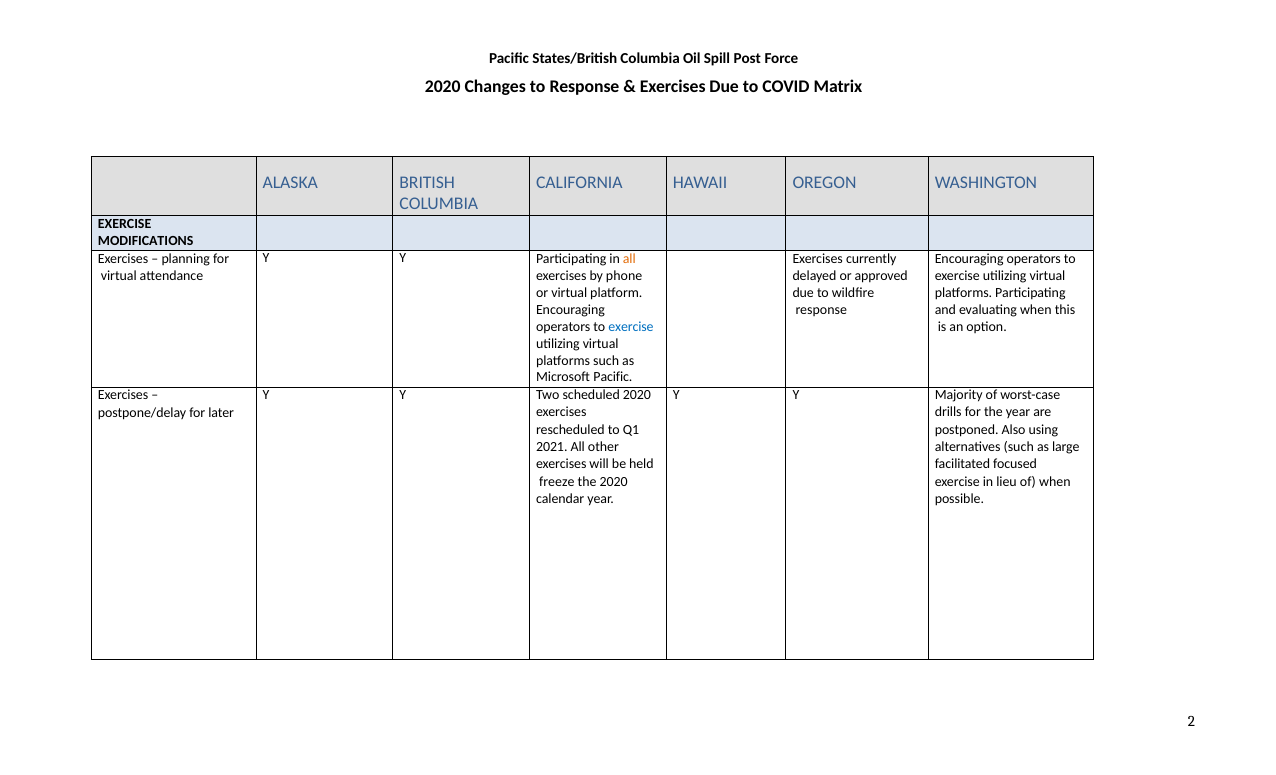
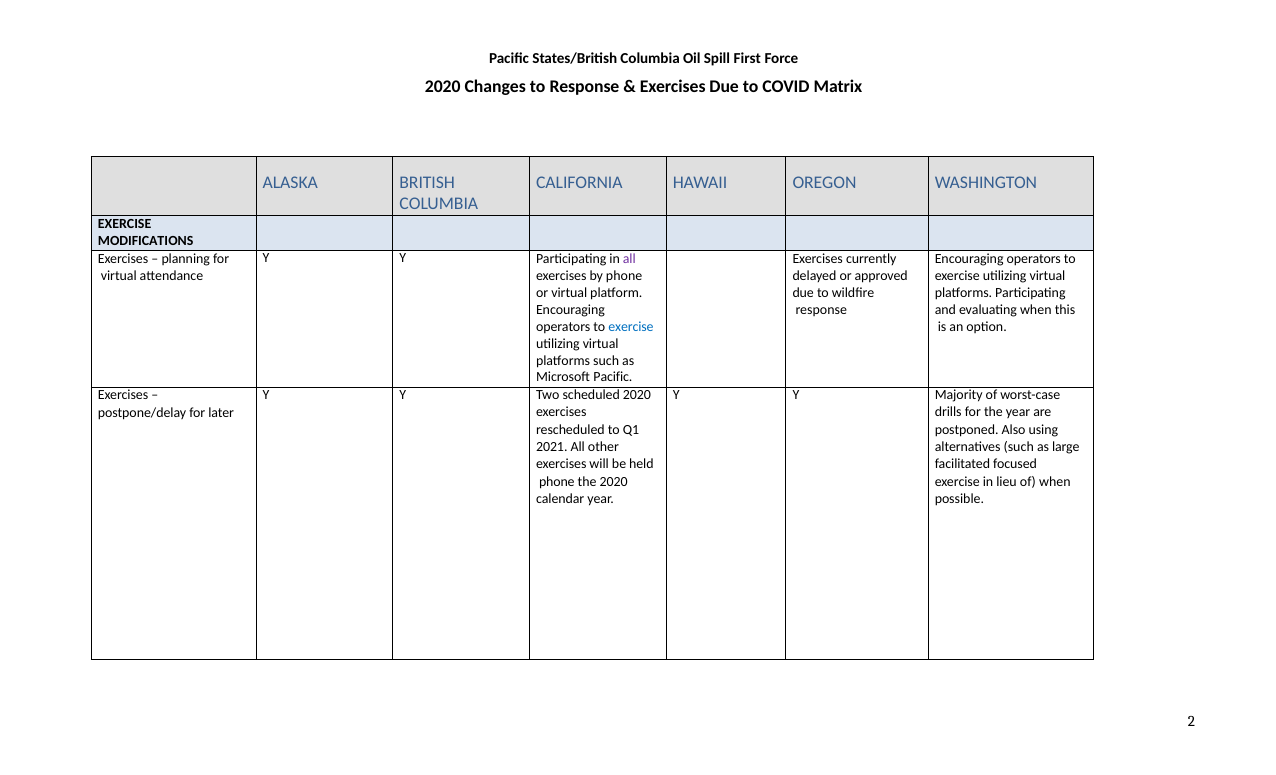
Post: Post -> First (747, 59)
all colour: orange -> purple (629, 259)
freeze: freeze -> phone (557, 481)
